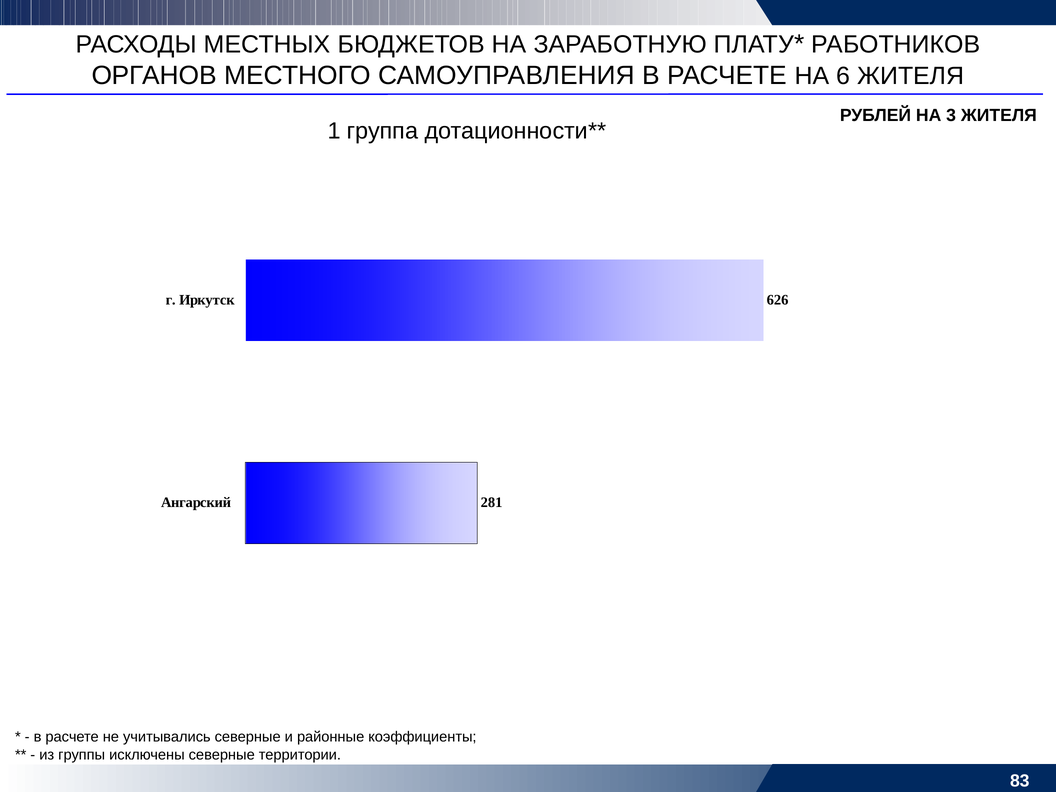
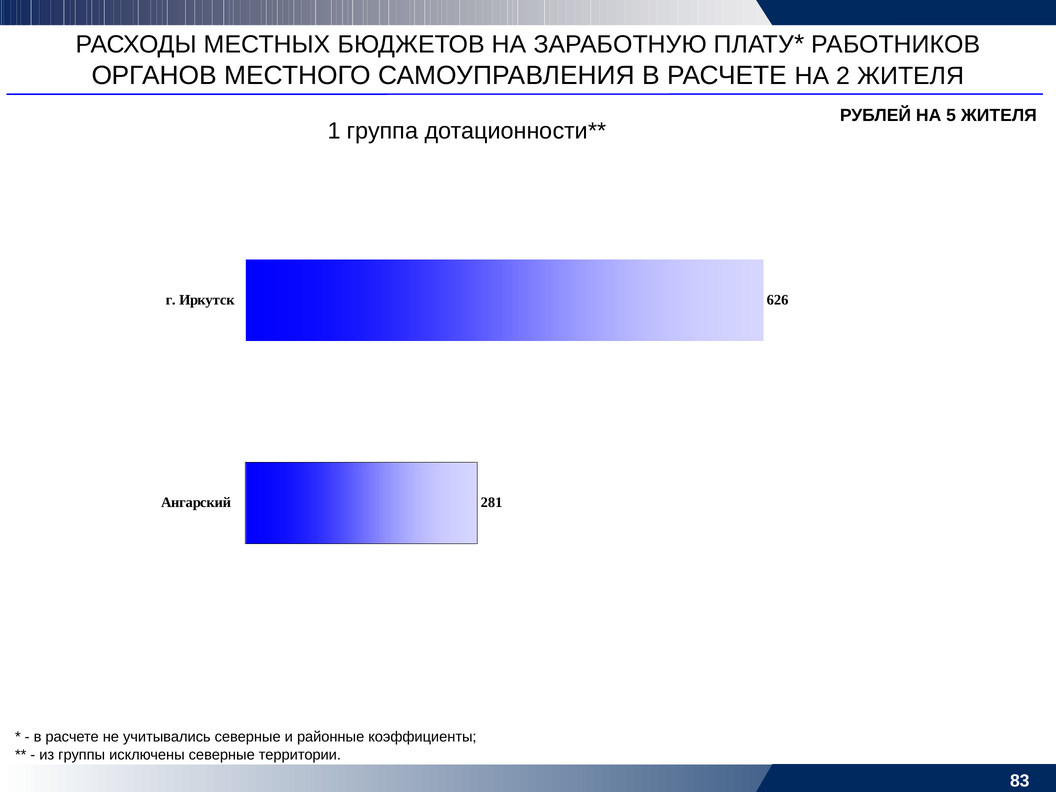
6: 6 -> 2 (843, 76)
3: 3 -> 5 (951, 115)
